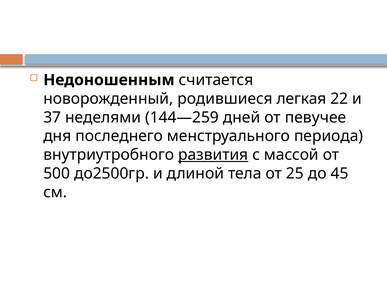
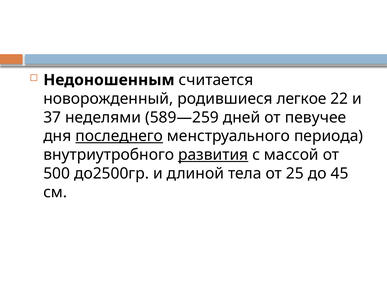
легкая: легкая -> легкое (302, 99)
144—259: 144—259 -> 589—259 (182, 117)
последнего underline: none -> present (119, 136)
